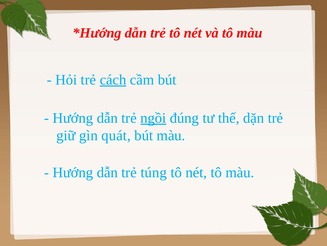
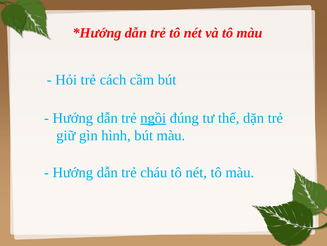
cách underline: present -> none (113, 80)
quát: quát -> hình (116, 135)
túng: túng -> cháu (154, 172)
